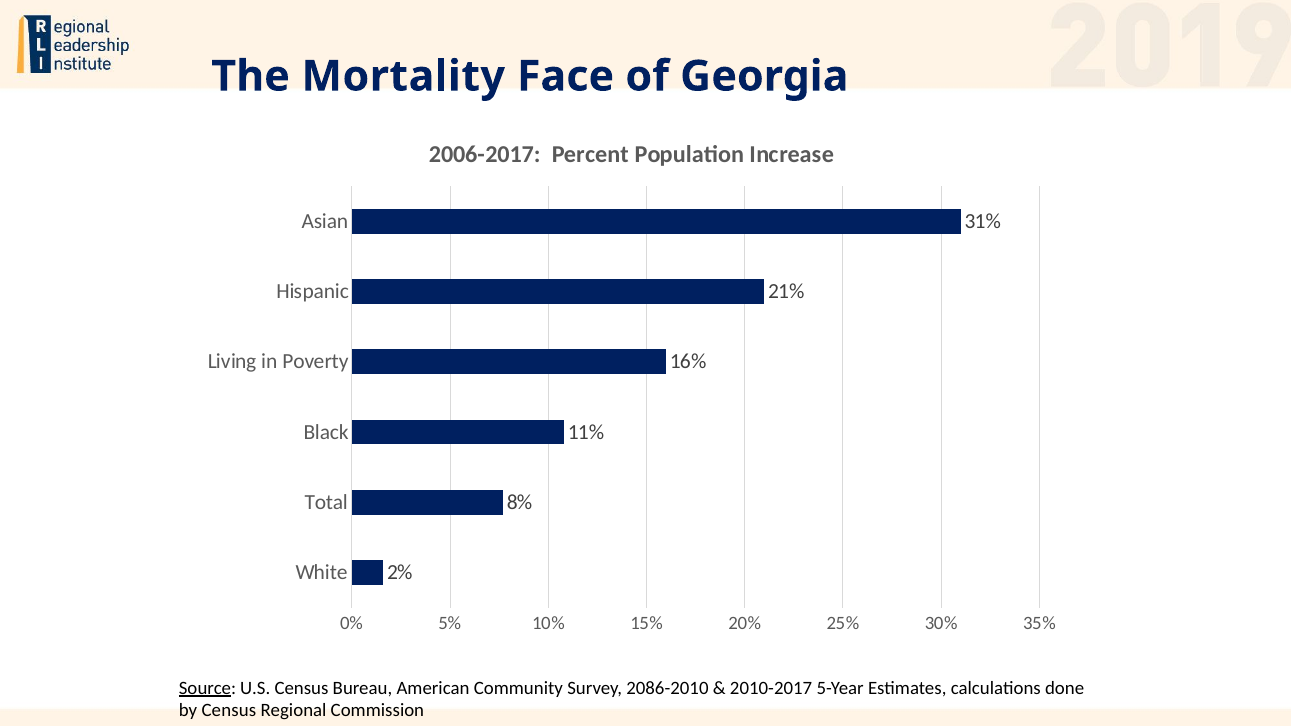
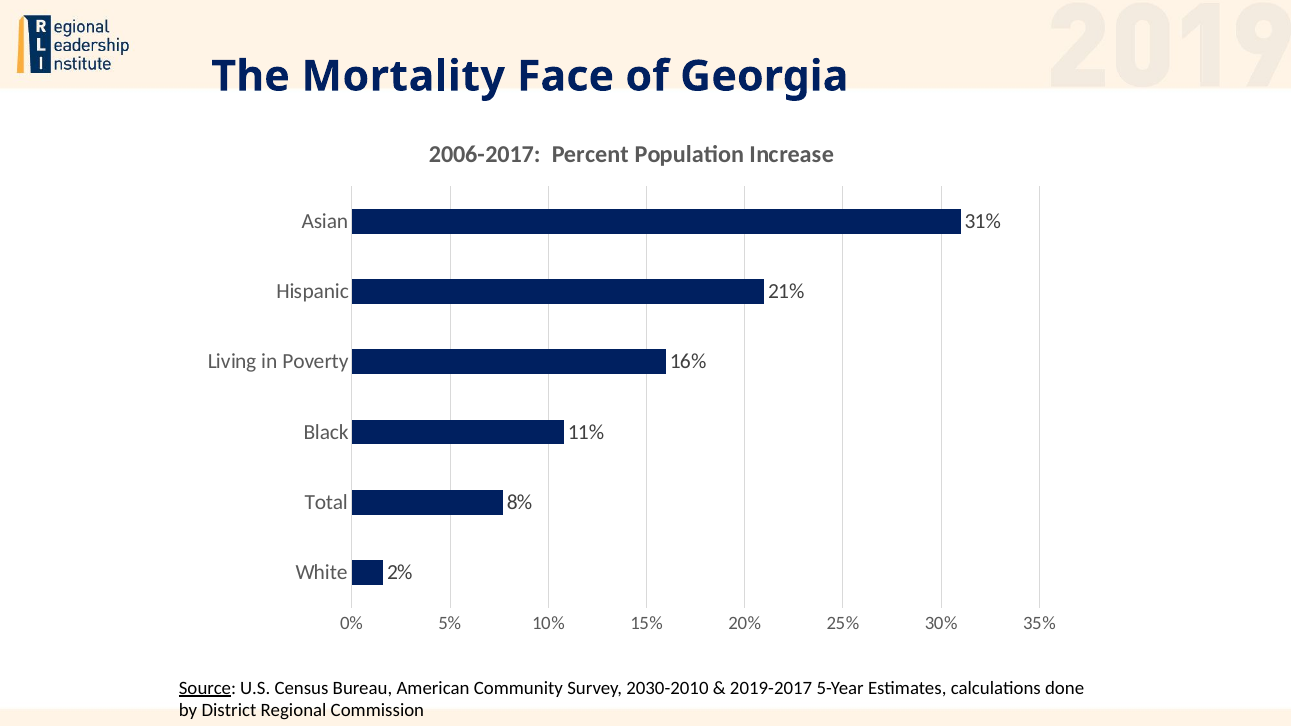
2086-2010: 2086-2010 -> 2030-2010 (667, 688)
2010-2017: 2010-2017 -> 2019-2017 (771, 688)
by Census: Census -> District (229, 711)
